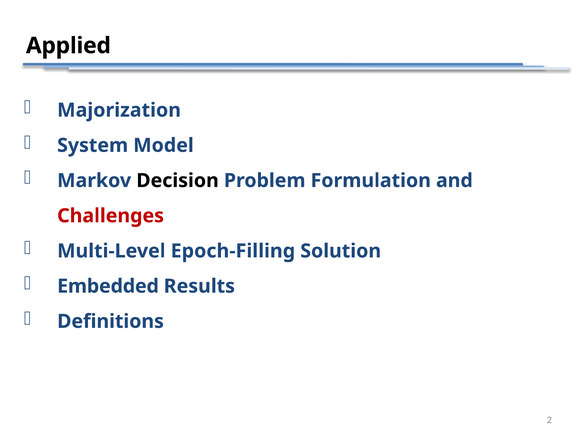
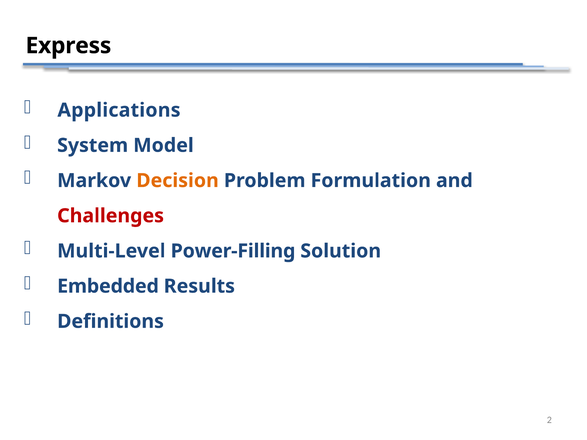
Applied: Applied -> Express (68, 46)
Majorization: Majorization -> Applications (119, 110)
Decision colour: black -> orange (178, 181)
Epoch-Filling: Epoch-Filling -> Power-Filling (233, 251)
